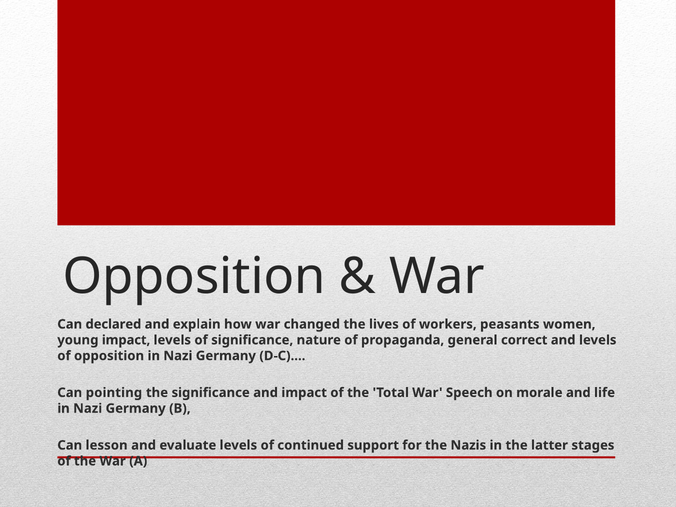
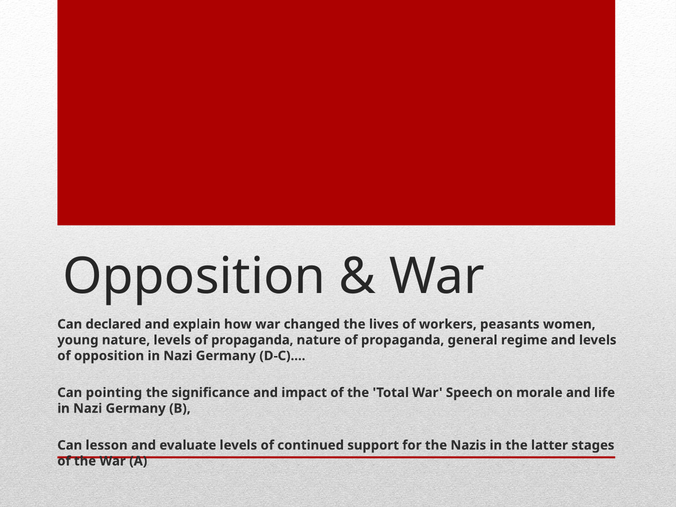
young impact: impact -> nature (126, 340)
levels of significance: significance -> propaganda (252, 340)
correct: correct -> regime (524, 340)
